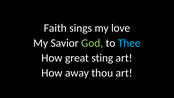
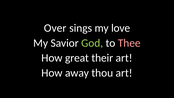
Faith: Faith -> Over (55, 28)
Thee colour: light blue -> pink (129, 43)
sting: sting -> their (102, 58)
